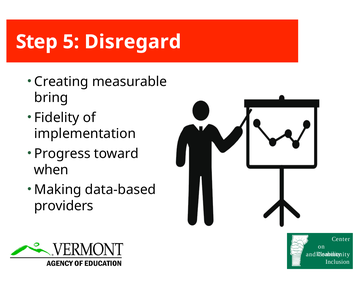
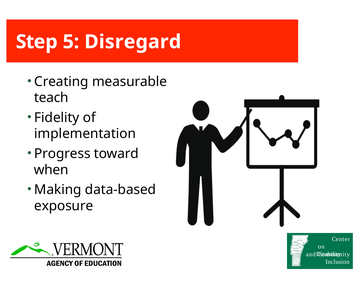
bring: bring -> teach (51, 98)
providers: providers -> exposure (64, 205)
